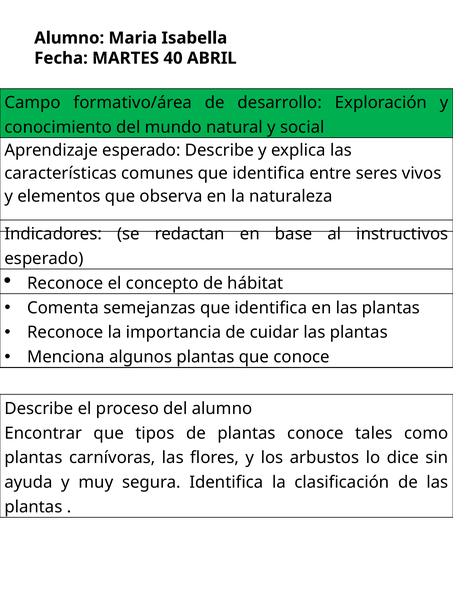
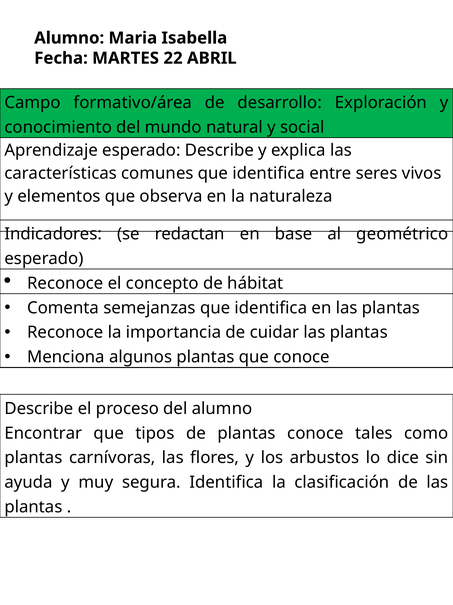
40: 40 -> 22 (173, 58)
instructivos: instructivos -> geométrico (402, 234)
